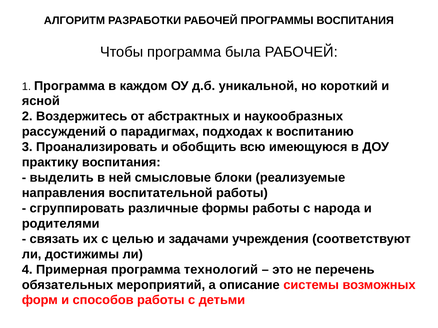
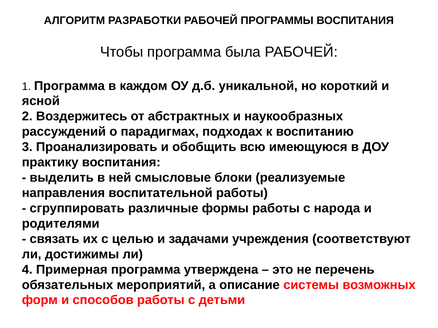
технологий: технологий -> утверждена (221, 270)
